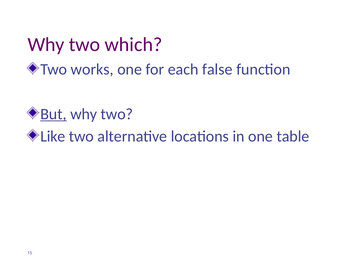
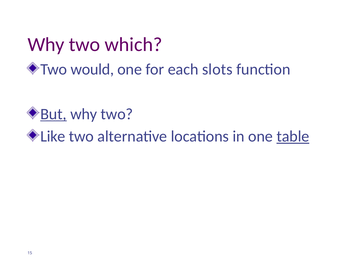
works: works -> would (92, 69)
false: false -> slots (217, 69)
table underline: none -> present (293, 136)
